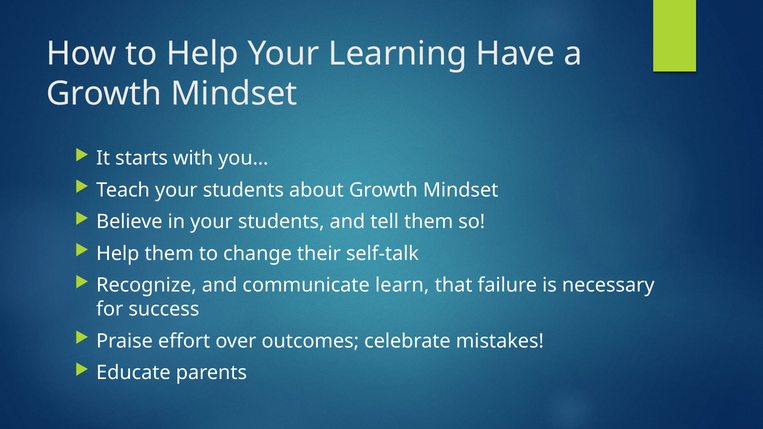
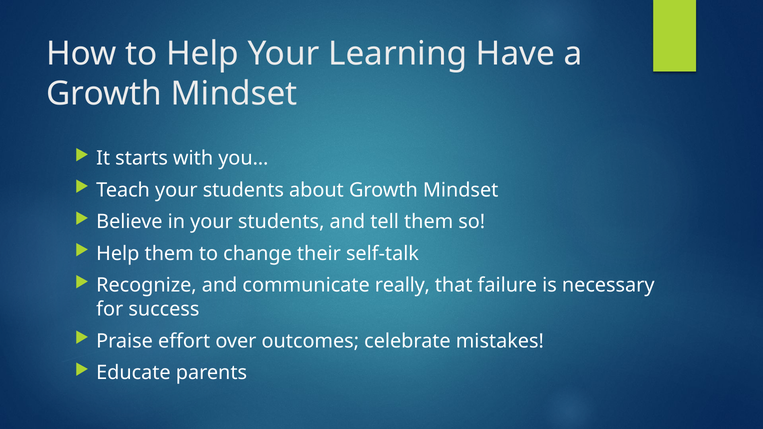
learn: learn -> really (402, 285)
